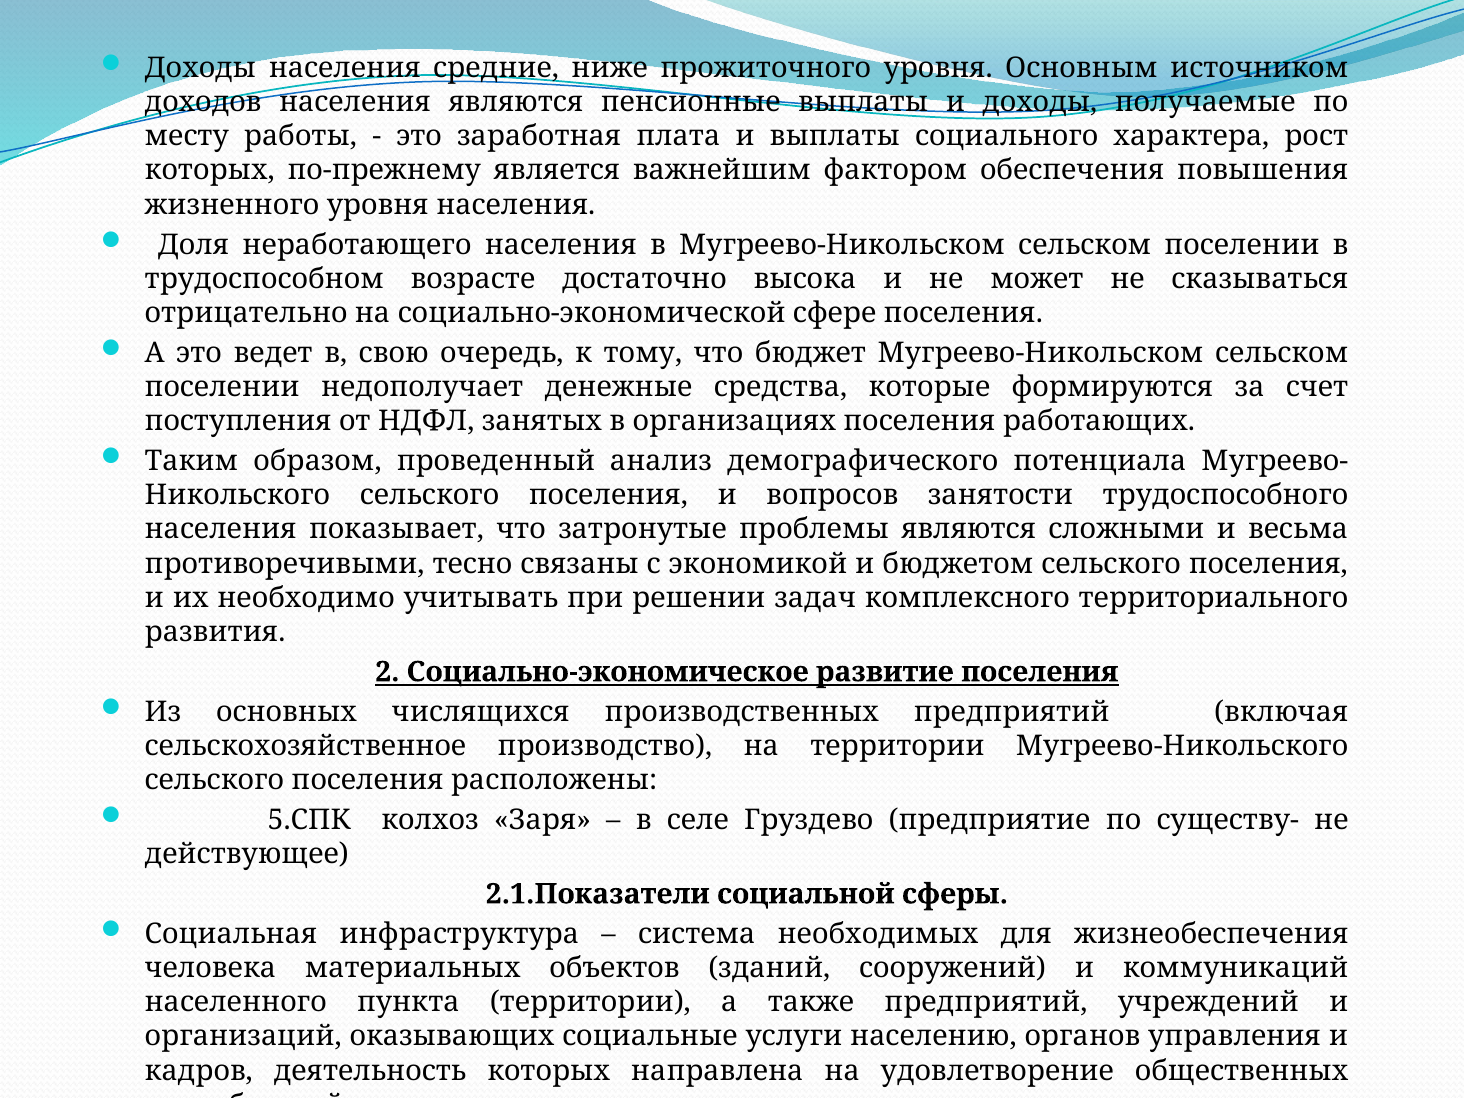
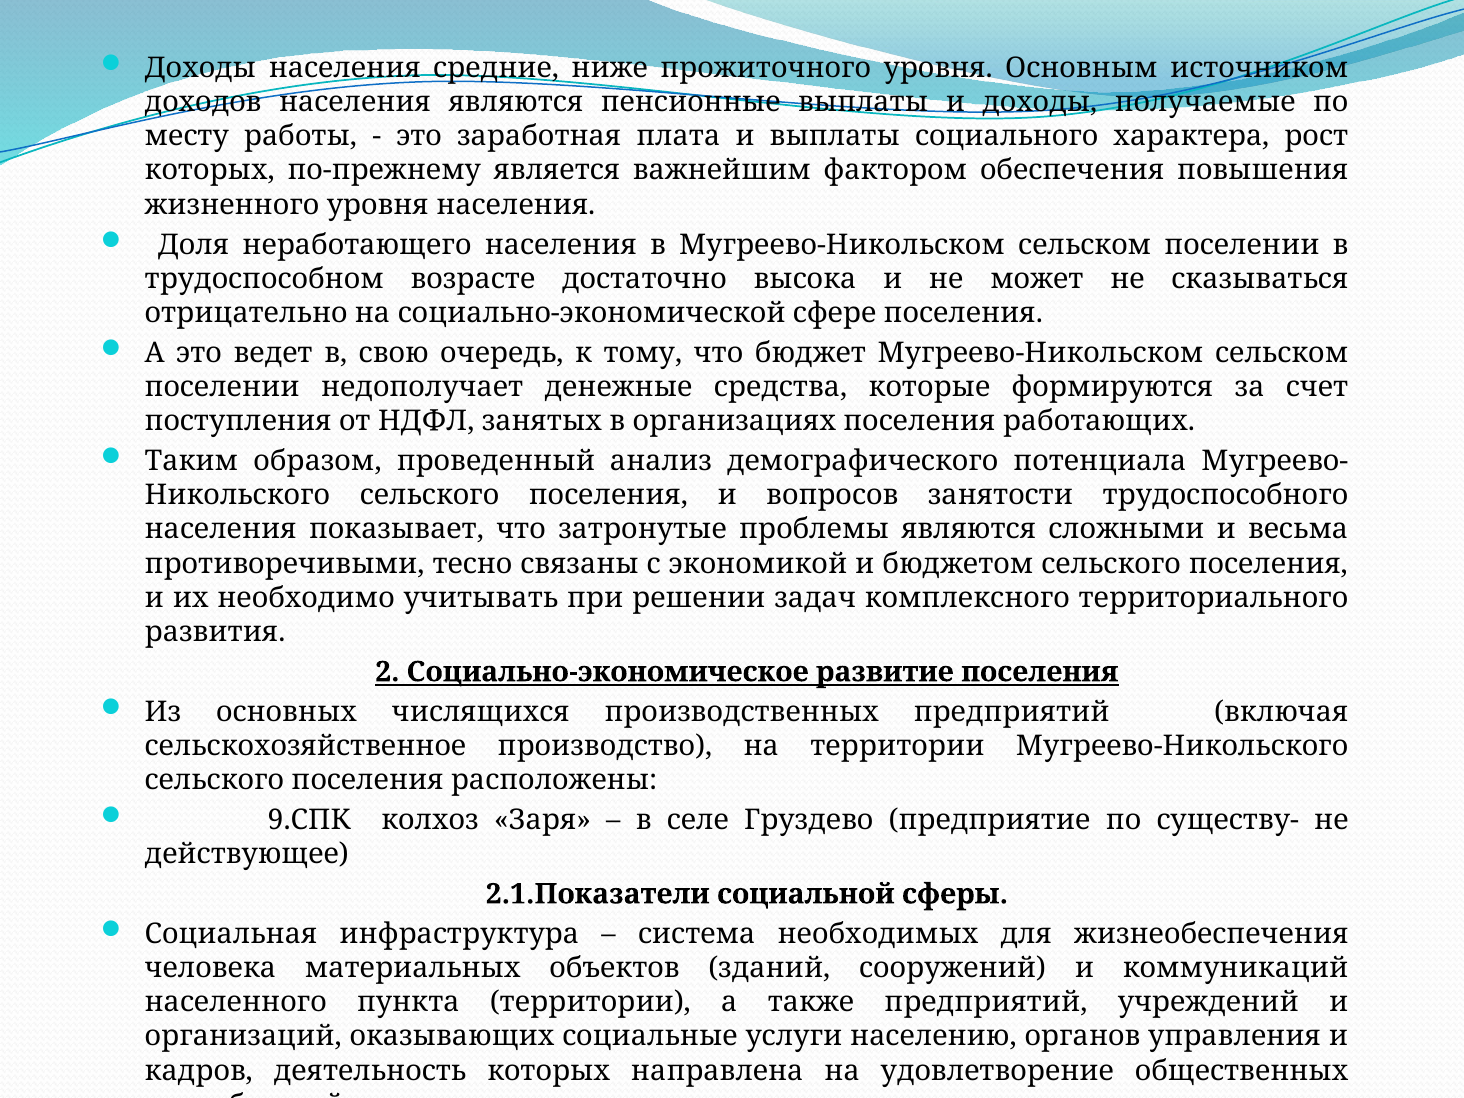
5.СПК: 5.СПК -> 9.СПК (309, 820)
